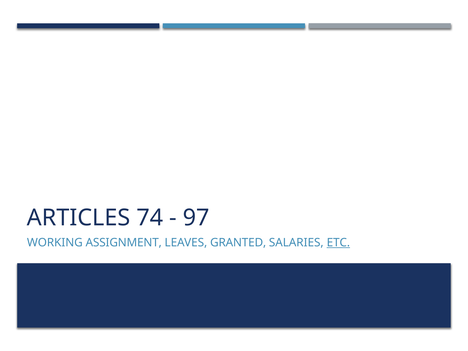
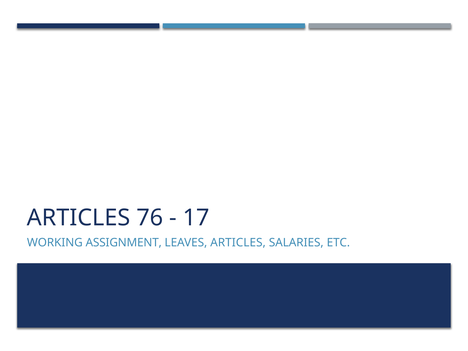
74: 74 -> 76 (150, 218)
97: 97 -> 17 (196, 218)
LEAVES GRANTED: GRANTED -> ARTICLES (238, 243)
ETC underline: present -> none (338, 243)
